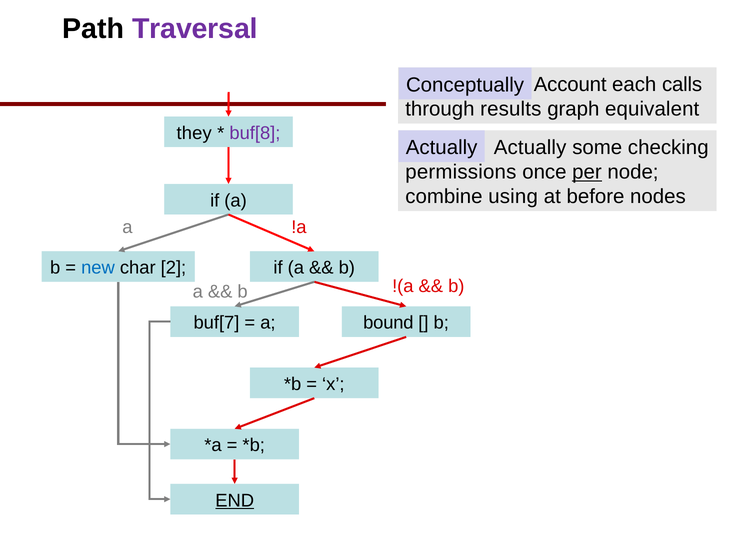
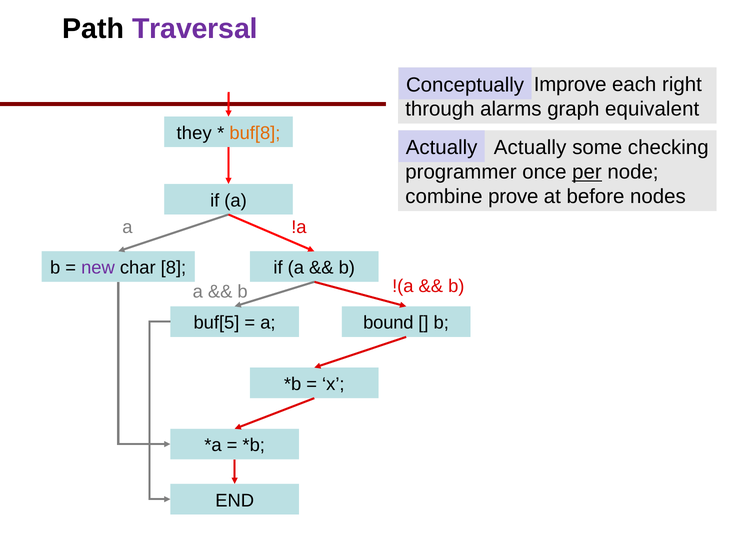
Account: Account -> Improve (570, 85)
calls: calls -> right (682, 85)
results: results -> alarms (511, 109)
buf[8 colour: purple -> orange (255, 133)
permissions: permissions -> programmer (461, 172)
using: using -> prove (513, 197)
new colour: blue -> purple (98, 268)
2: 2 -> 8 (173, 268)
buf[7: buf[7 -> buf[5 (216, 323)
END underline: present -> none (235, 501)
